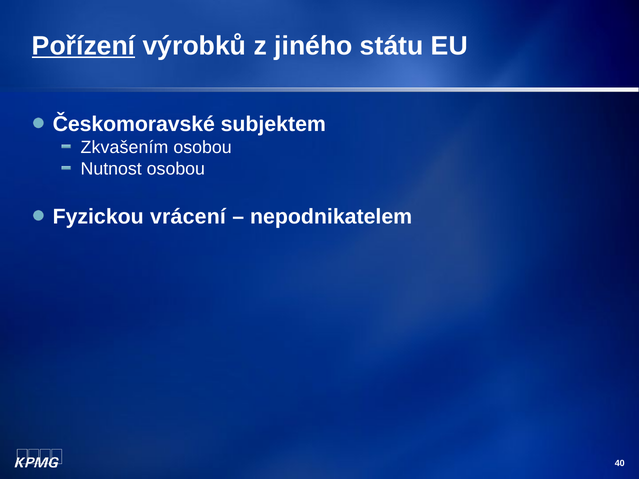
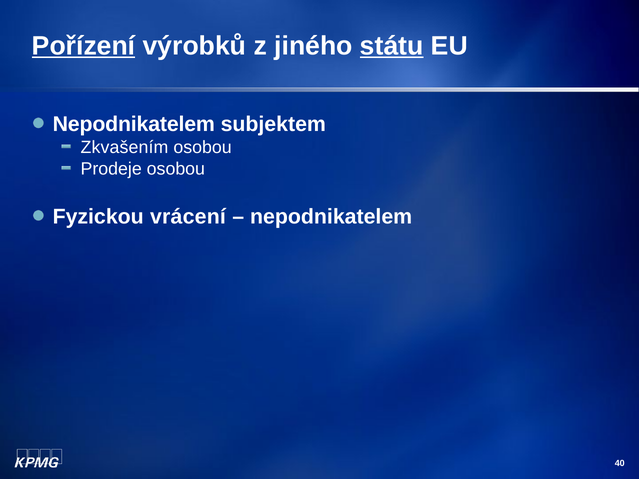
státu underline: none -> present (392, 46)
Českomoravské: Českomoravské -> Nepodnikatelem (134, 124)
Nutnost: Nutnost -> Prodeje (111, 169)
